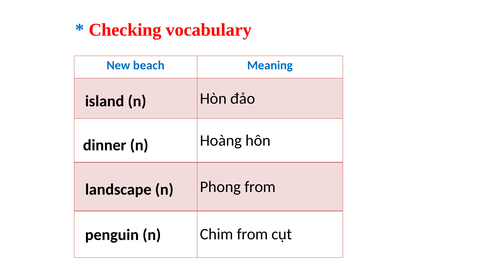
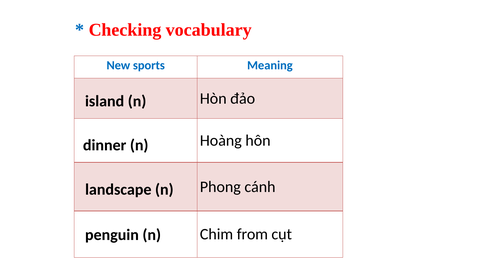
beach: beach -> sports (149, 65)
Phong from: from -> cánh (260, 186)
